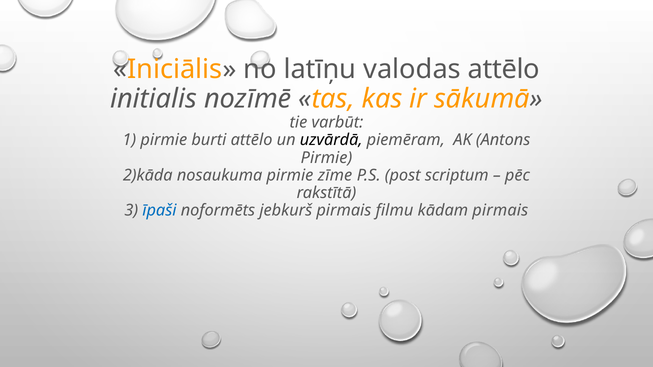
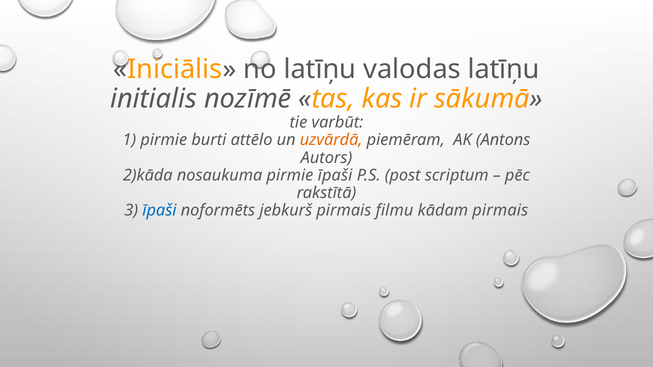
valodas attēlo: attēlo -> latīņu (504, 70)
uzvārdā colour: black -> orange (331, 140)
Pirmie: Pirmie -> Autors (327, 158)
pirmie zīme: zīme -> īpaši (335, 175)
